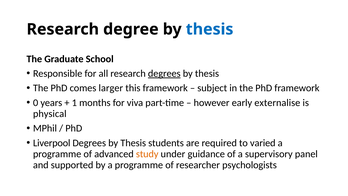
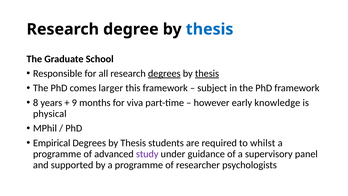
thesis underline: none -> present (207, 73)
0: 0 -> 8 (36, 103)
1: 1 -> 9 (74, 103)
externalise: externalise -> knowledge (277, 103)
Liverpool: Liverpool -> Empirical (52, 143)
varied: varied -> whilst (263, 143)
study colour: orange -> purple (147, 154)
